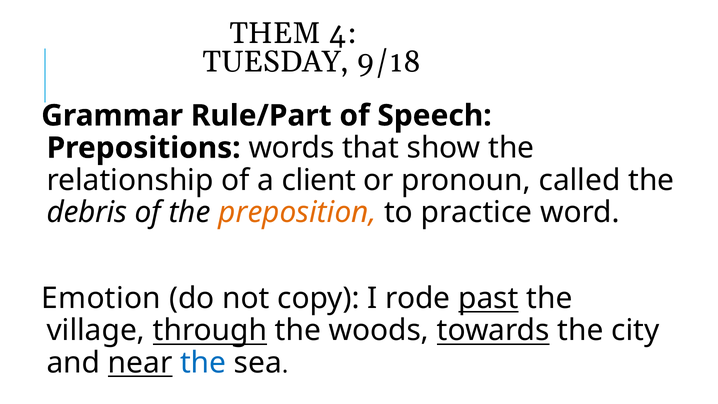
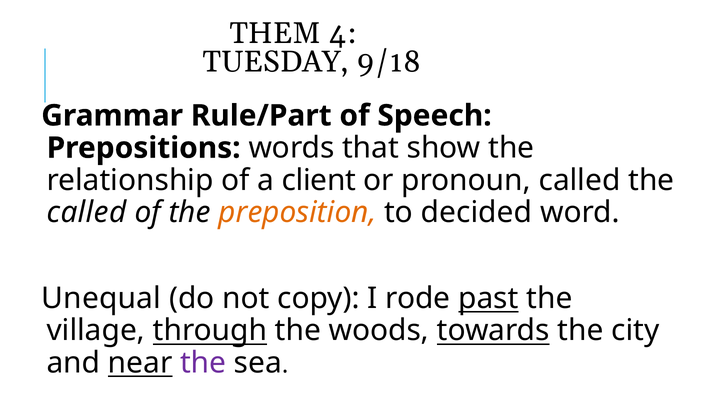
debris: debris -> called (87, 213)
practice: practice -> decided (476, 213)
Emotion: Emotion -> Unequal (101, 298)
the colour: blue -> purple (203, 363)
